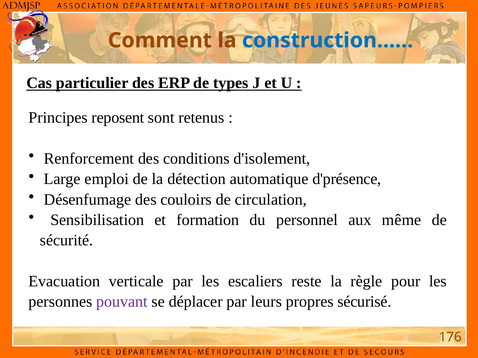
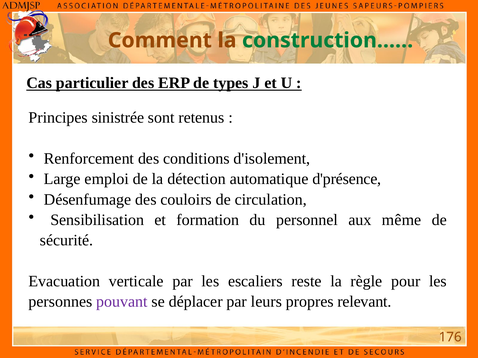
construction…… colour: blue -> green (328, 40)
reposent: reposent -> sinistrée (118, 118)
sécurisé: sécurisé -> relevant (364, 302)
